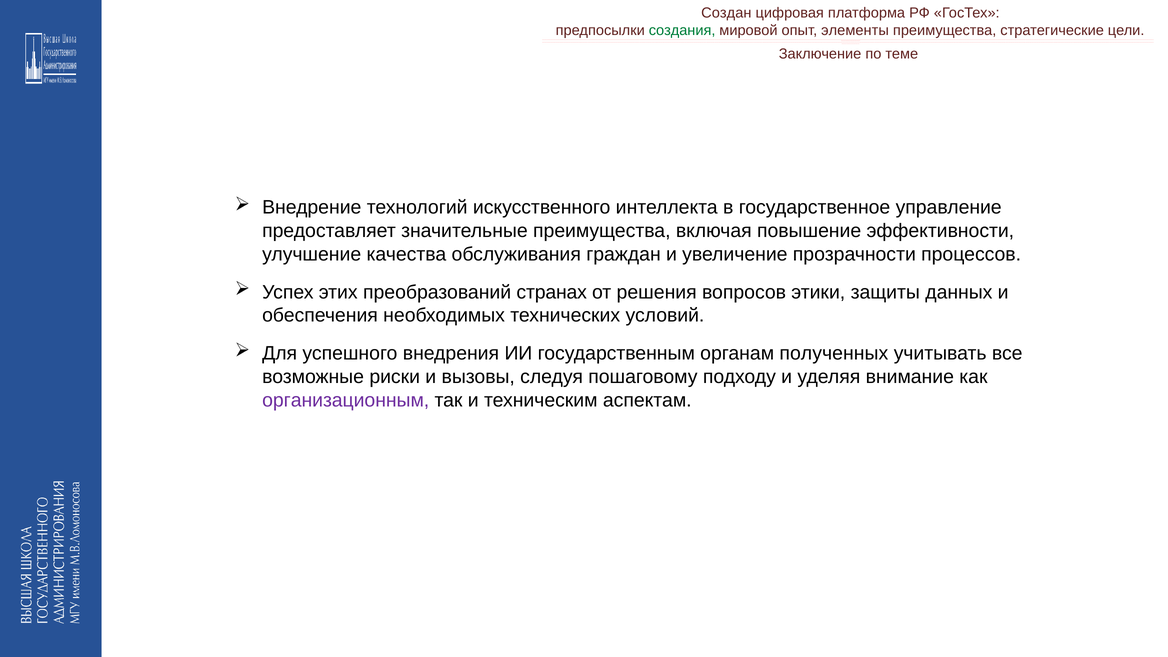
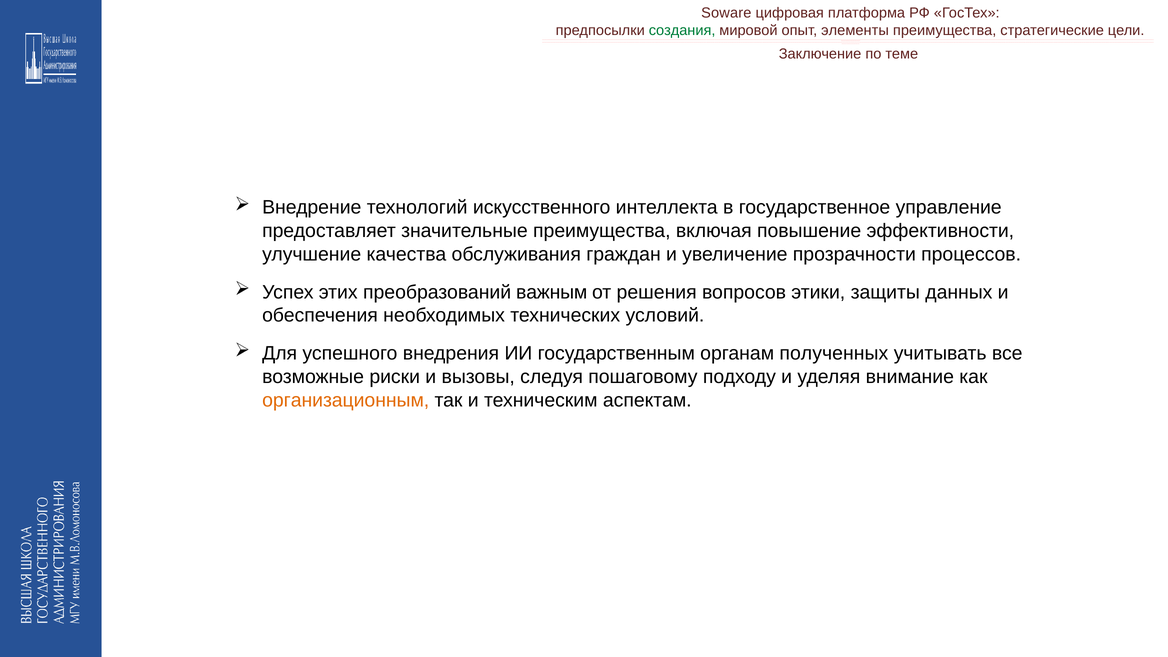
Создан: Создан -> Soware (726, 13)
странах: странах -> важным (552, 292)
организационным colour: purple -> orange (346, 400)
